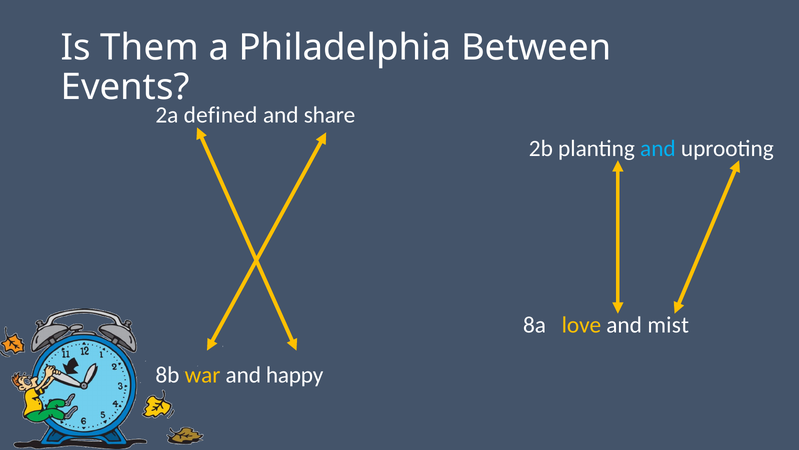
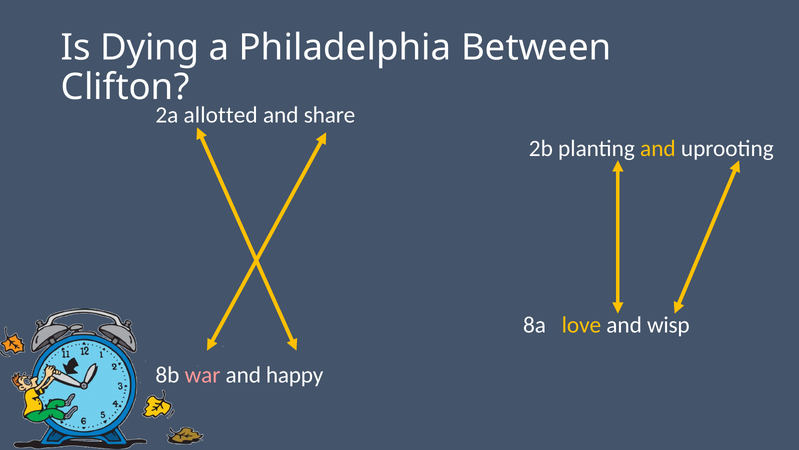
Them: Them -> Dying (150, 47)
Events: Events -> Clifton (125, 87)
defined: defined -> allotted (221, 115)
and colour: light blue -> yellow (658, 148)
mist: mist -> wisp (668, 324)
war colour: yellow -> pink (203, 375)
